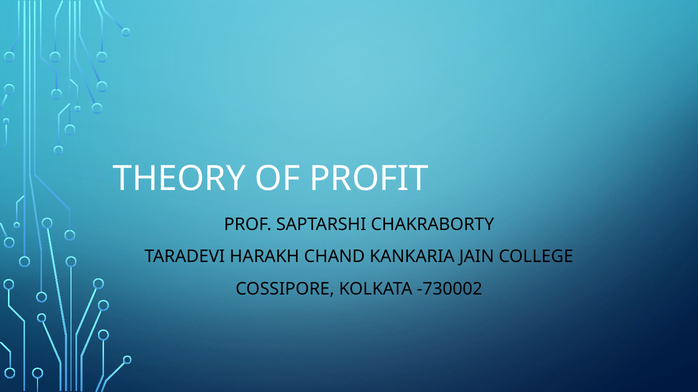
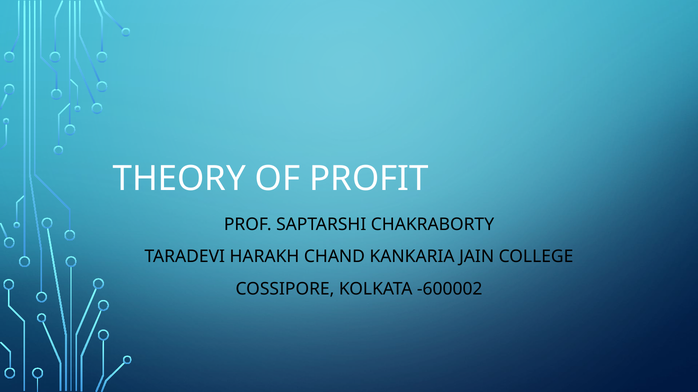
-730002: -730002 -> -600002 (450, 290)
